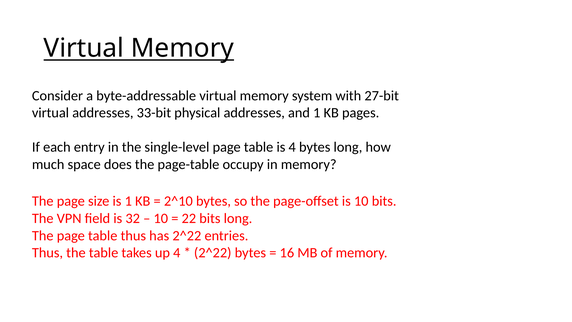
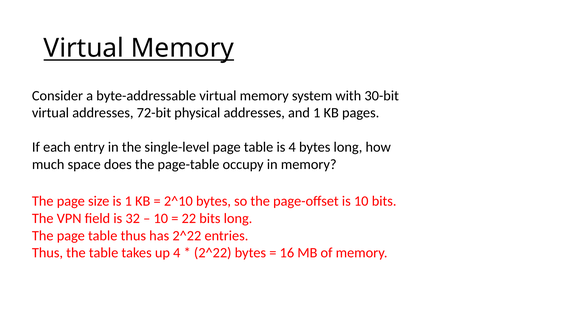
27-bit: 27-bit -> 30-bit (382, 96)
33-bit: 33-bit -> 72-bit (154, 113)
